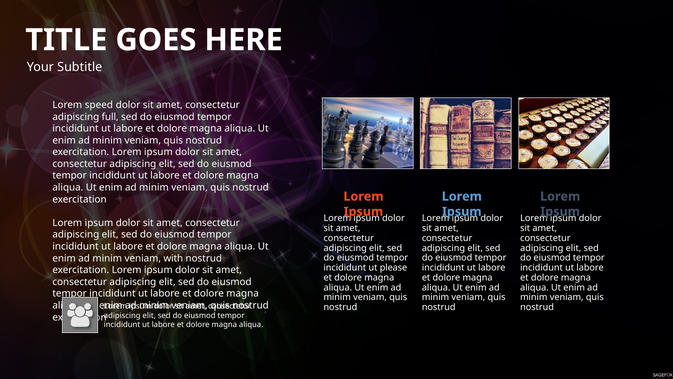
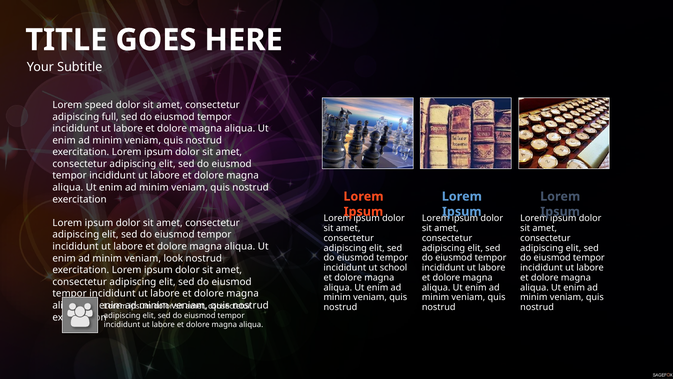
with: with -> look (173, 258)
please: please -> school (394, 268)
